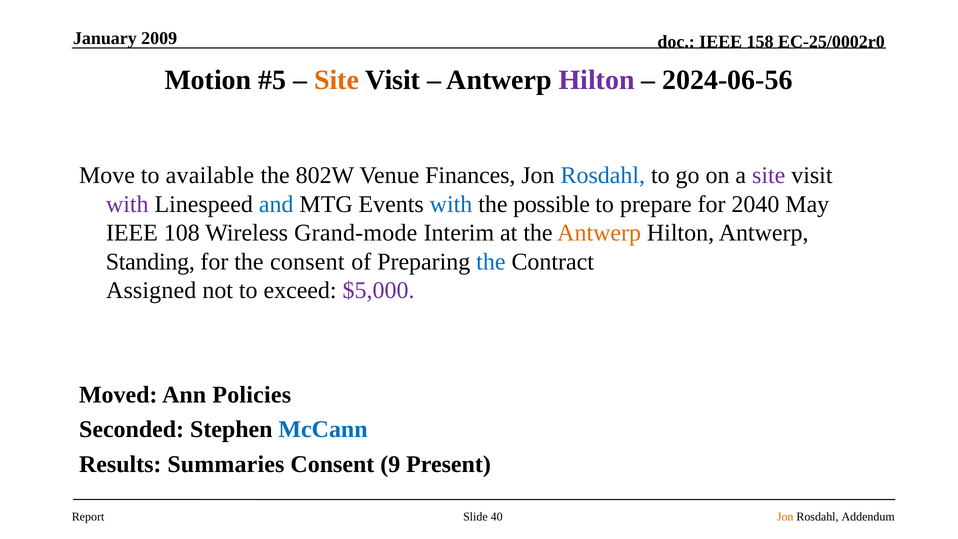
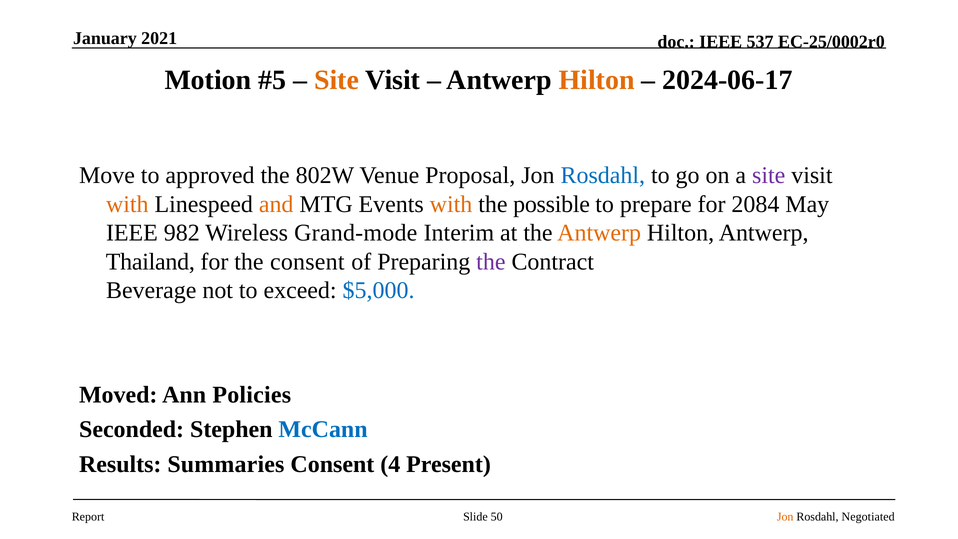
2009: 2009 -> 2021 (159, 38)
158: 158 -> 537 (760, 42)
Hilton colour: purple -> orange (597, 80)
2024-06-56: 2024-06-56 -> 2024-06-17 (727, 80)
available: available -> approved (210, 175)
Finances: Finances -> Proposal (470, 175)
with colour: purple -> orange (127, 204)
and colour: blue -> orange (276, 204)
with colour: blue -> orange (451, 204)
2040: 2040 -> 2084 (755, 204)
108: 108 -> 982 (182, 233)
Standing: Standing -> Thailand (150, 262)
the colour: blue -> purple (491, 262)
Assigned: Assigned -> Beverage (151, 290)
$5,000 colour: purple -> blue (379, 290)
9: 9 -> 4 (390, 464)
40: 40 -> 50 (497, 517)
Addendum: Addendum -> Negotiated (868, 517)
